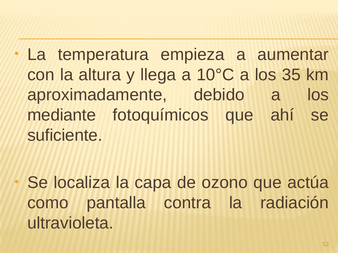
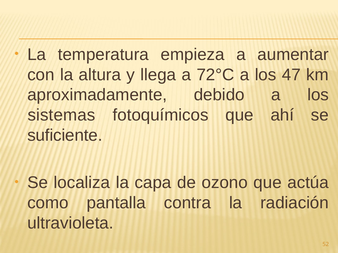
10°C: 10°C -> 72°C (215, 75)
35: 35 -> 47 (291, 75)
mediante: mediante -> sistemas (61, 115)
